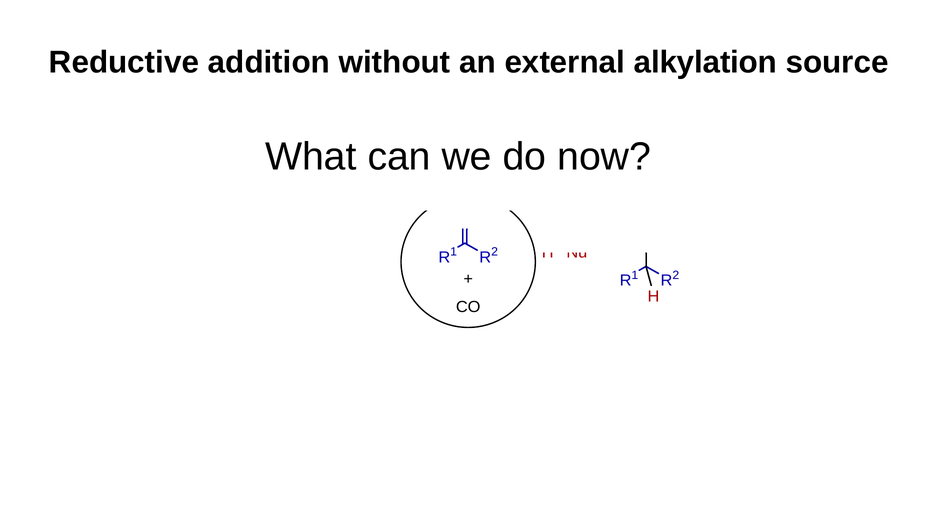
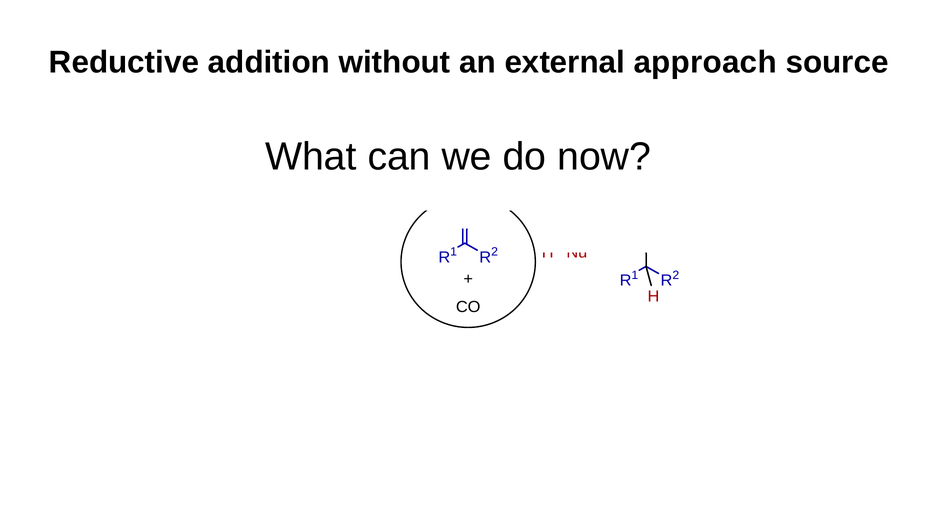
alkylation: alkylation -> approach (705, 62)
